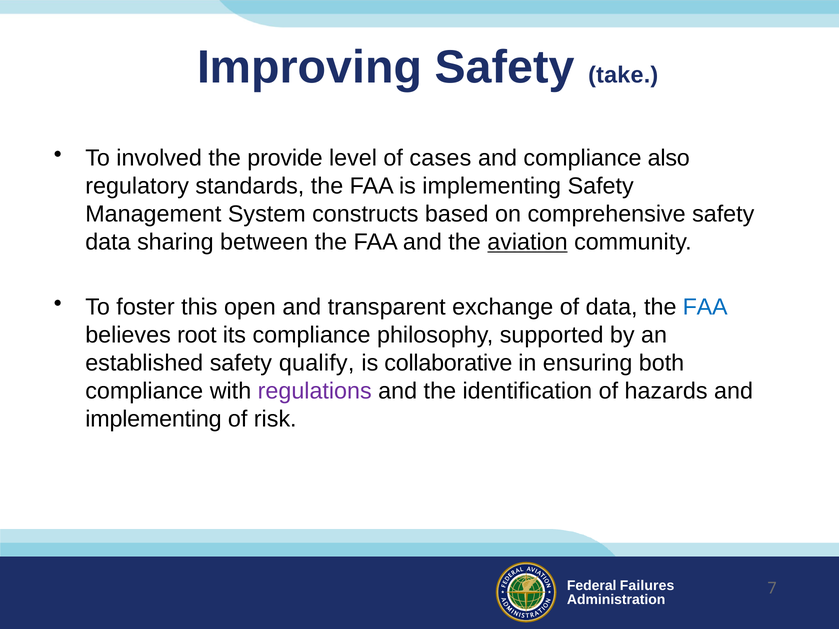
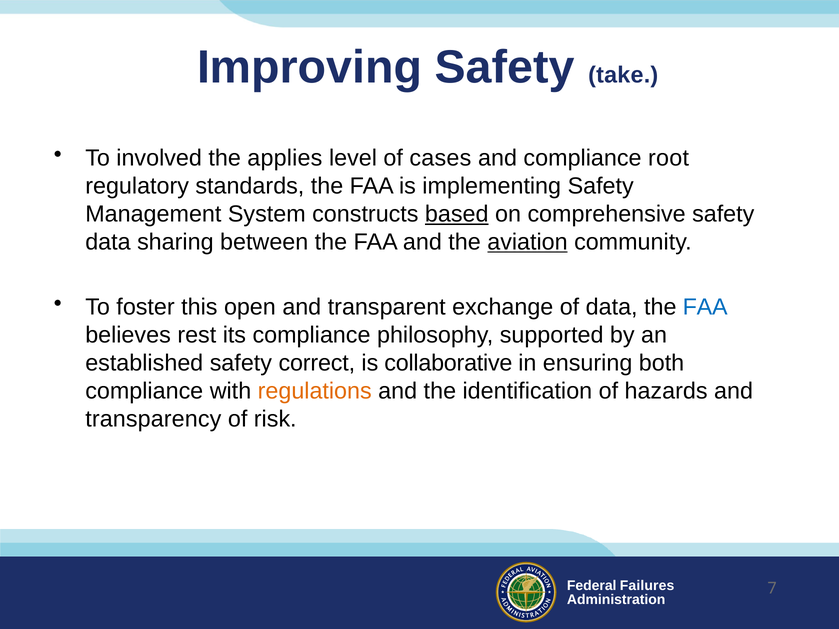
provide: provide -> applies (285, 158)
also: also -> root (669, 158)
based underline: none -> present (457, 214)
root: root -> rest (197, 335)
qualify: qualify -> correct (317, 363)
regulations colour: purple -> orange (315, 391)
implementing: implementing -> transparency (153, 419)
